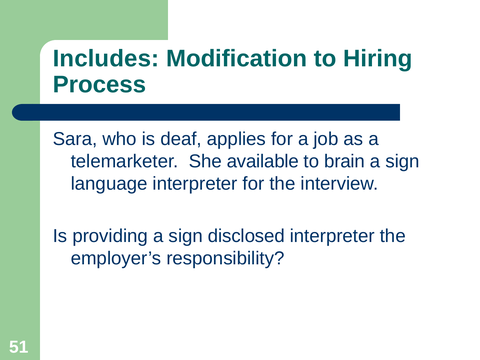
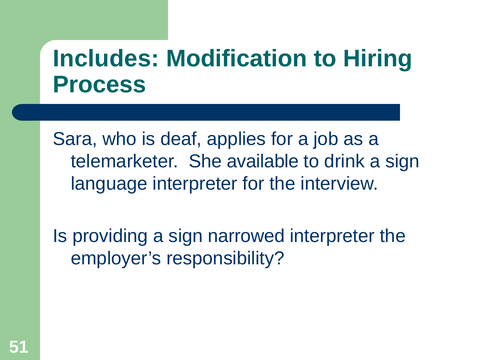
brain: brain -> drink (345, 161)
disclosed: disclosed -> narrowed (246, 236)
